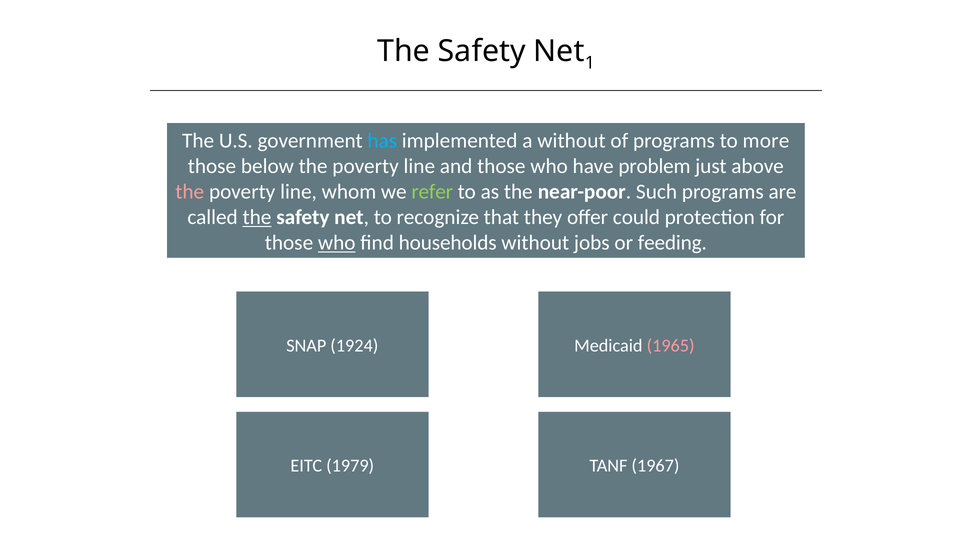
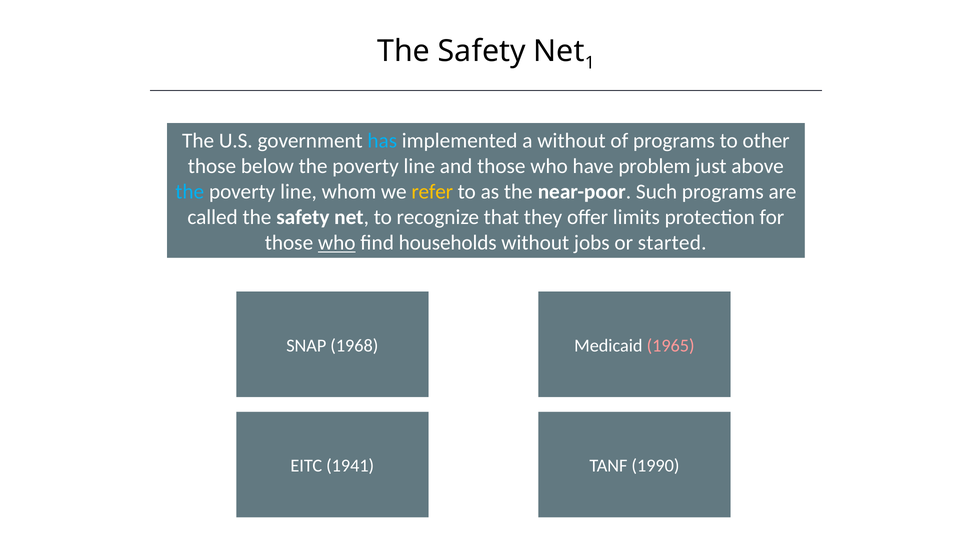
more: more -> other (766, 141)
the colour: pink -> light blue (190, 192)
refer colour: light green -> yellow (432, 192)
the underline: present -> none (257, 217)
could: could -> limits (636, 217)
feeding: feeding -> started (672, 243)
1924: 1924 -> 1968 (354, 345)
1979: 1979 -> 1941 (350, 466)
1967: 1967 -> 1990 (655, 466)
